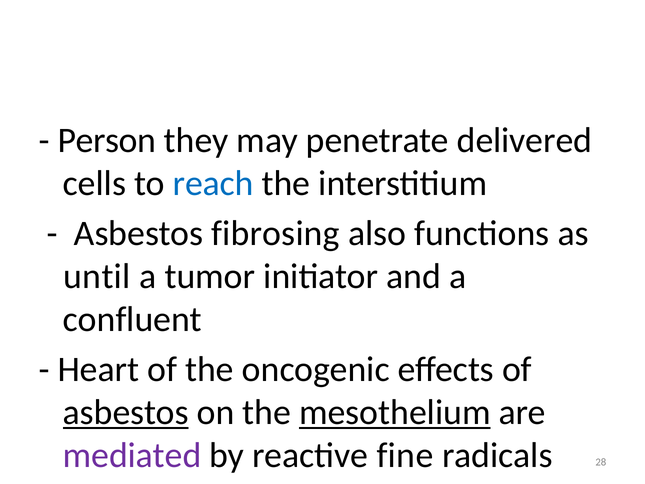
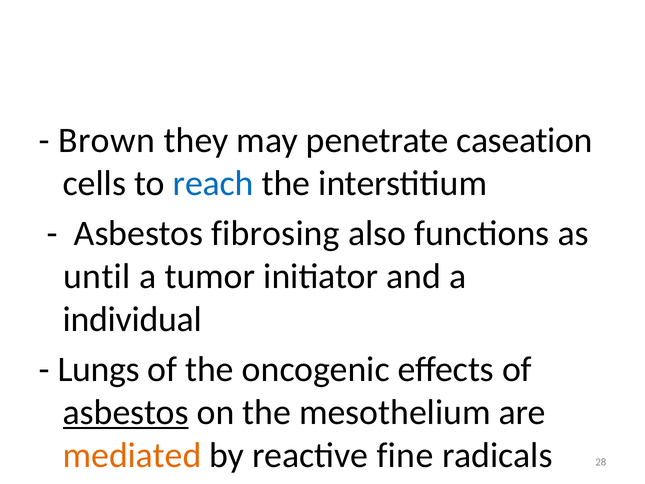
Person: Person -> Brown (107, 140)
delivered: delivered -> caseation (525, 140)
confluent: confluent -> individual (132, 319)
Heart: Heart -> Lungs (99, 369)
mesothelium underline: present -> none (395, 412)
mediated colour: purple -> orange (132, 455)
